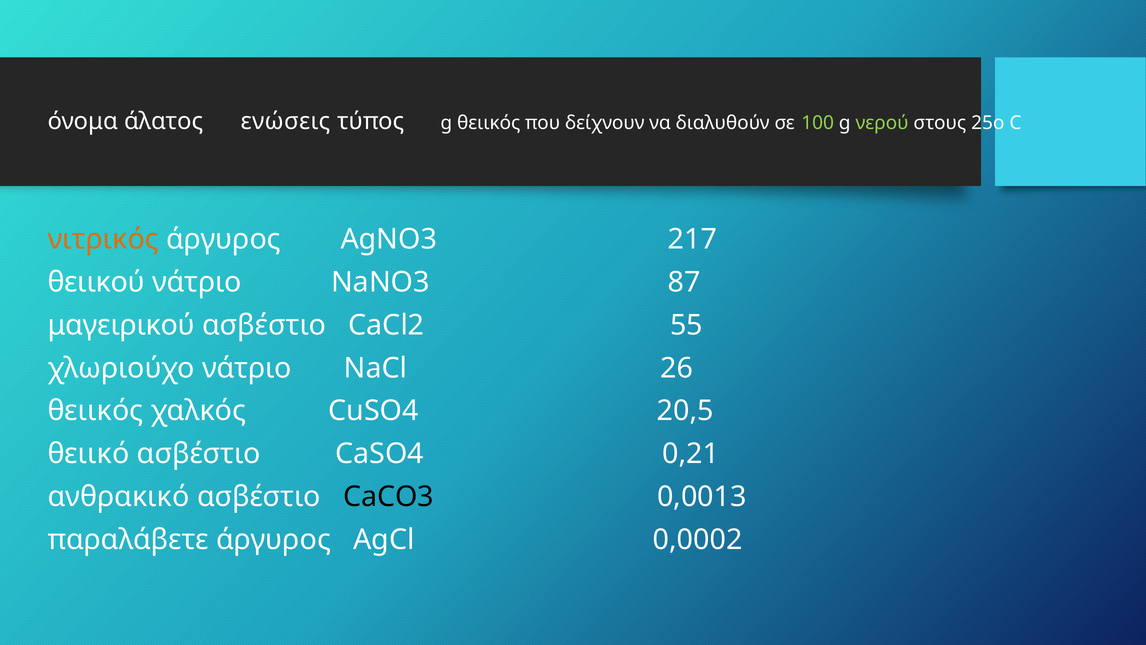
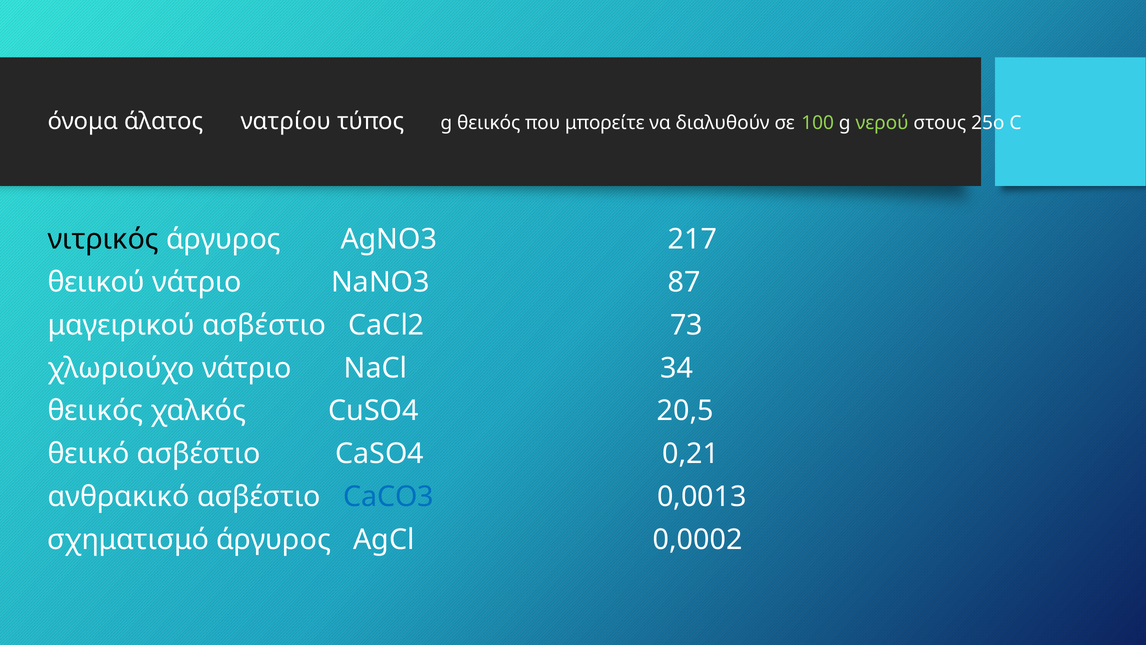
ενώσεις: ενώσεις -> νατρίου (286, 121)
δείχνουν: δείχνουν -> μπορείτε (605, 123)
νιτρικός colour: orange -> black (103, 239)
55: 55 -> 73 (686, 325)
26: 26 -> 34 (677, 368)
CaCO3 colour: black -> blue (388, 496)
παραλάβετε: παραλάβετε -> σχηματισμό (128, 539)
